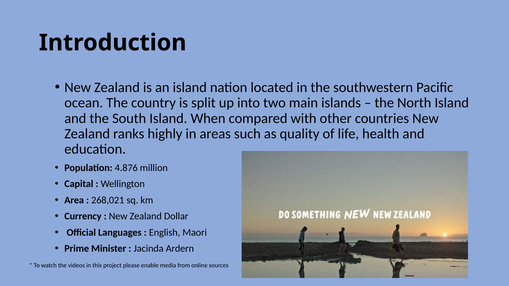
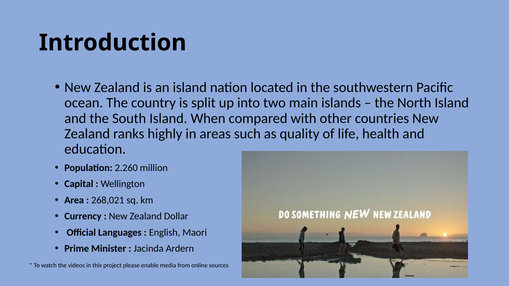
4.876: 4.876 -> 2.260 (126, 168)
